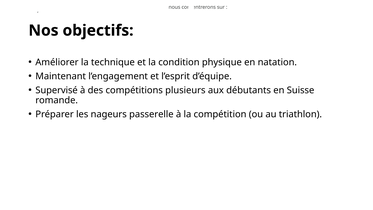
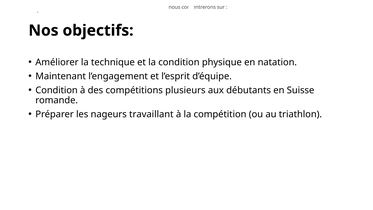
Supervisé: Supervisé -> Condition (57, 90)
passerelle: passerelle -> travaillant (151, 114)
